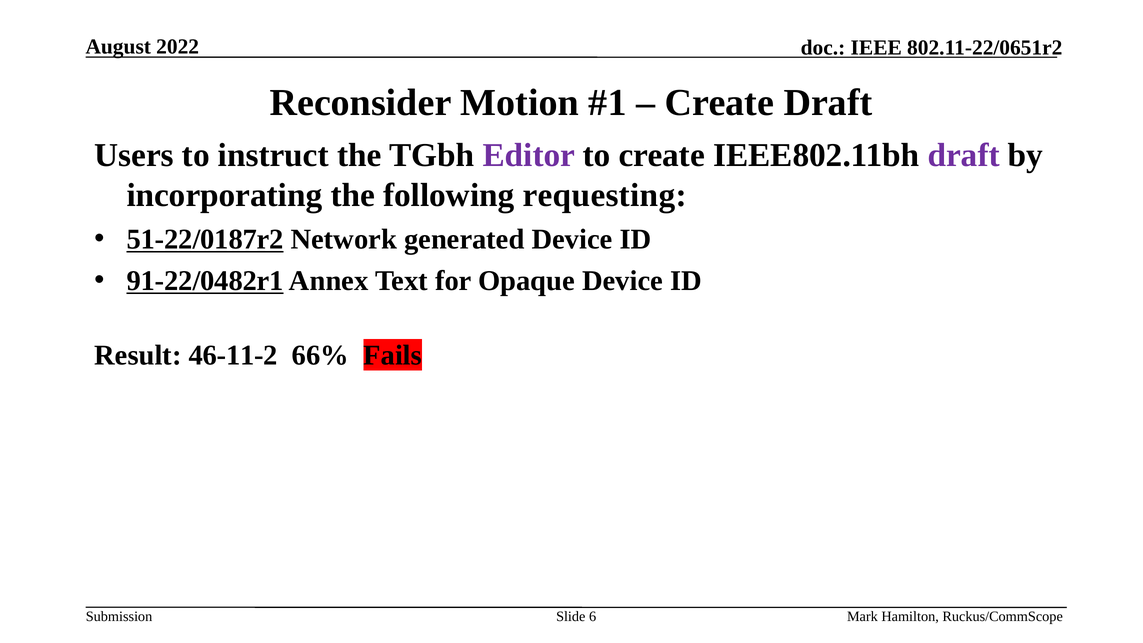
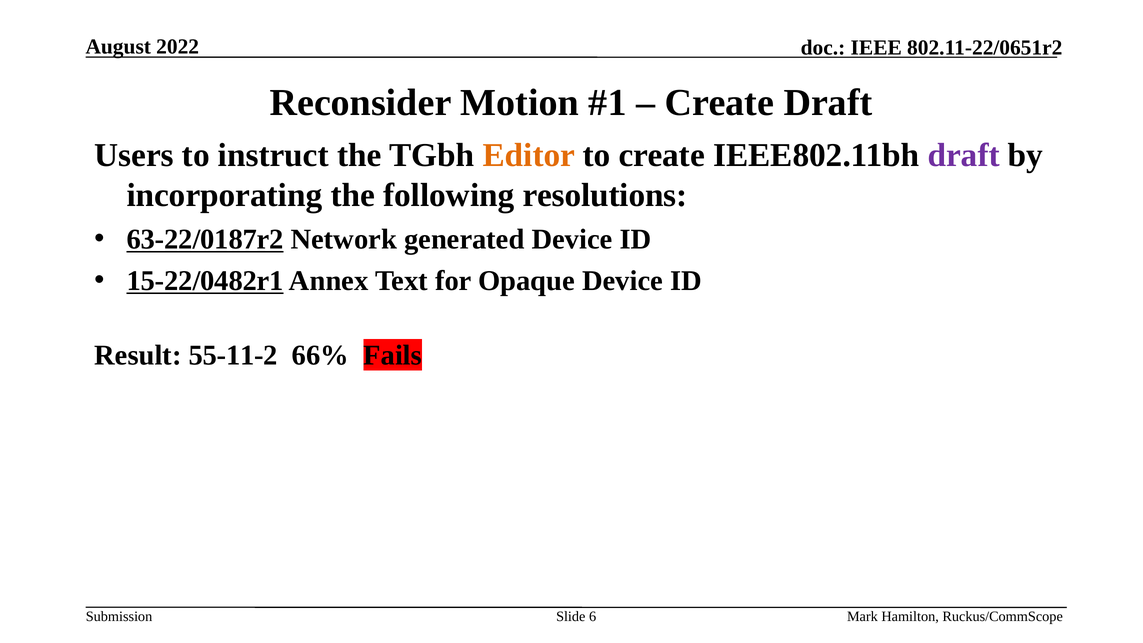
Editor colour: purple -> orange (529, 155)
requesting: requesting -> resolutions (605, 195)
51-22/0187r2: 51-22/0187r2 -> 63-22/0187r2 (205, 239)
91-22/0482r1: 91-22/0482r1 -> 15-22/0482r1 (205, 281)
46-11-2: 46-11-2 -> 55-11-2 (233, 355)
